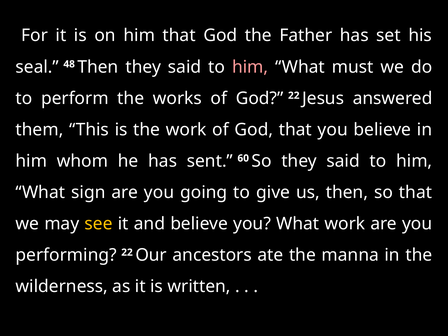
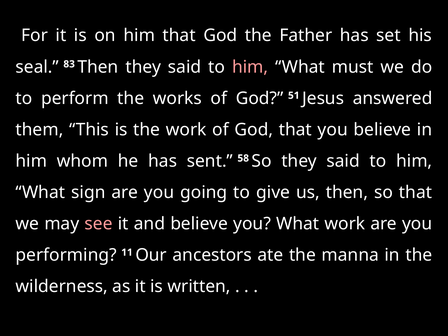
48: 48 -> 83 (69, 64)
God 22: 22 -> 51 (294, 95)
60: 60 -> 58 (243, 158)
see colour: yellow -> pink (99, 224)
performing 22: 22 -> 11 (127, 252)
